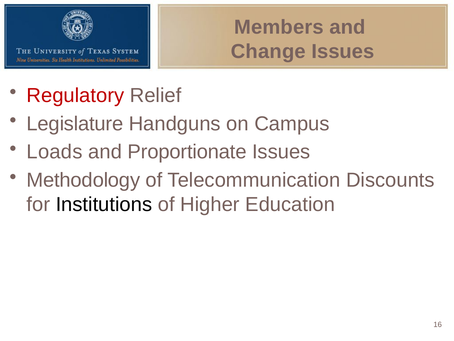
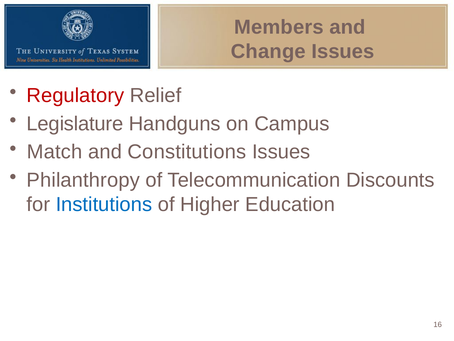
Loads: Loads -> Match (55, 152)
Proportionate: Proportionate -> Constitutions (187, 152)
Methodology: Methodology -> Philanthropy (83, 180)
Institutions colour: black -> blue (104, 204)
